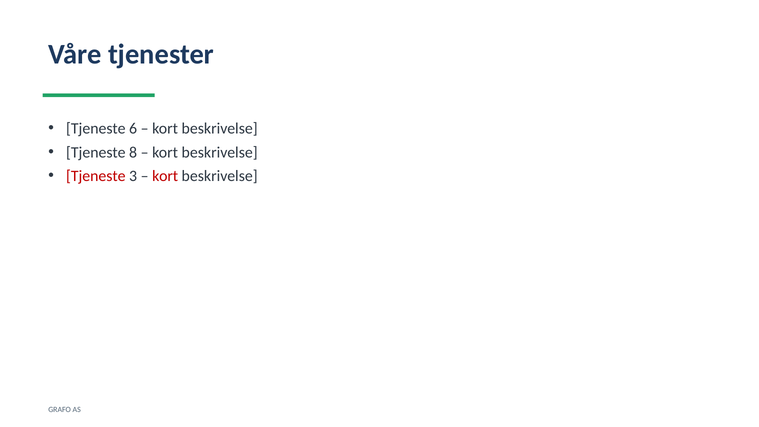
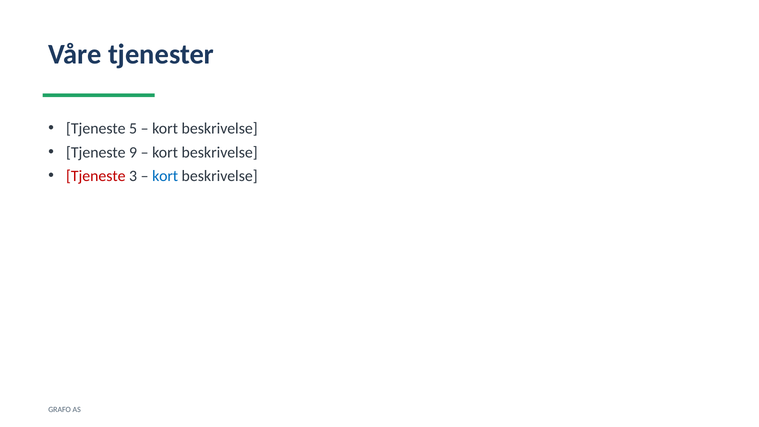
6: 6 -> 5 (133, 129)
8: 8 -> 9 (133, 152)
kort colour: red -> blue (165, 176)
